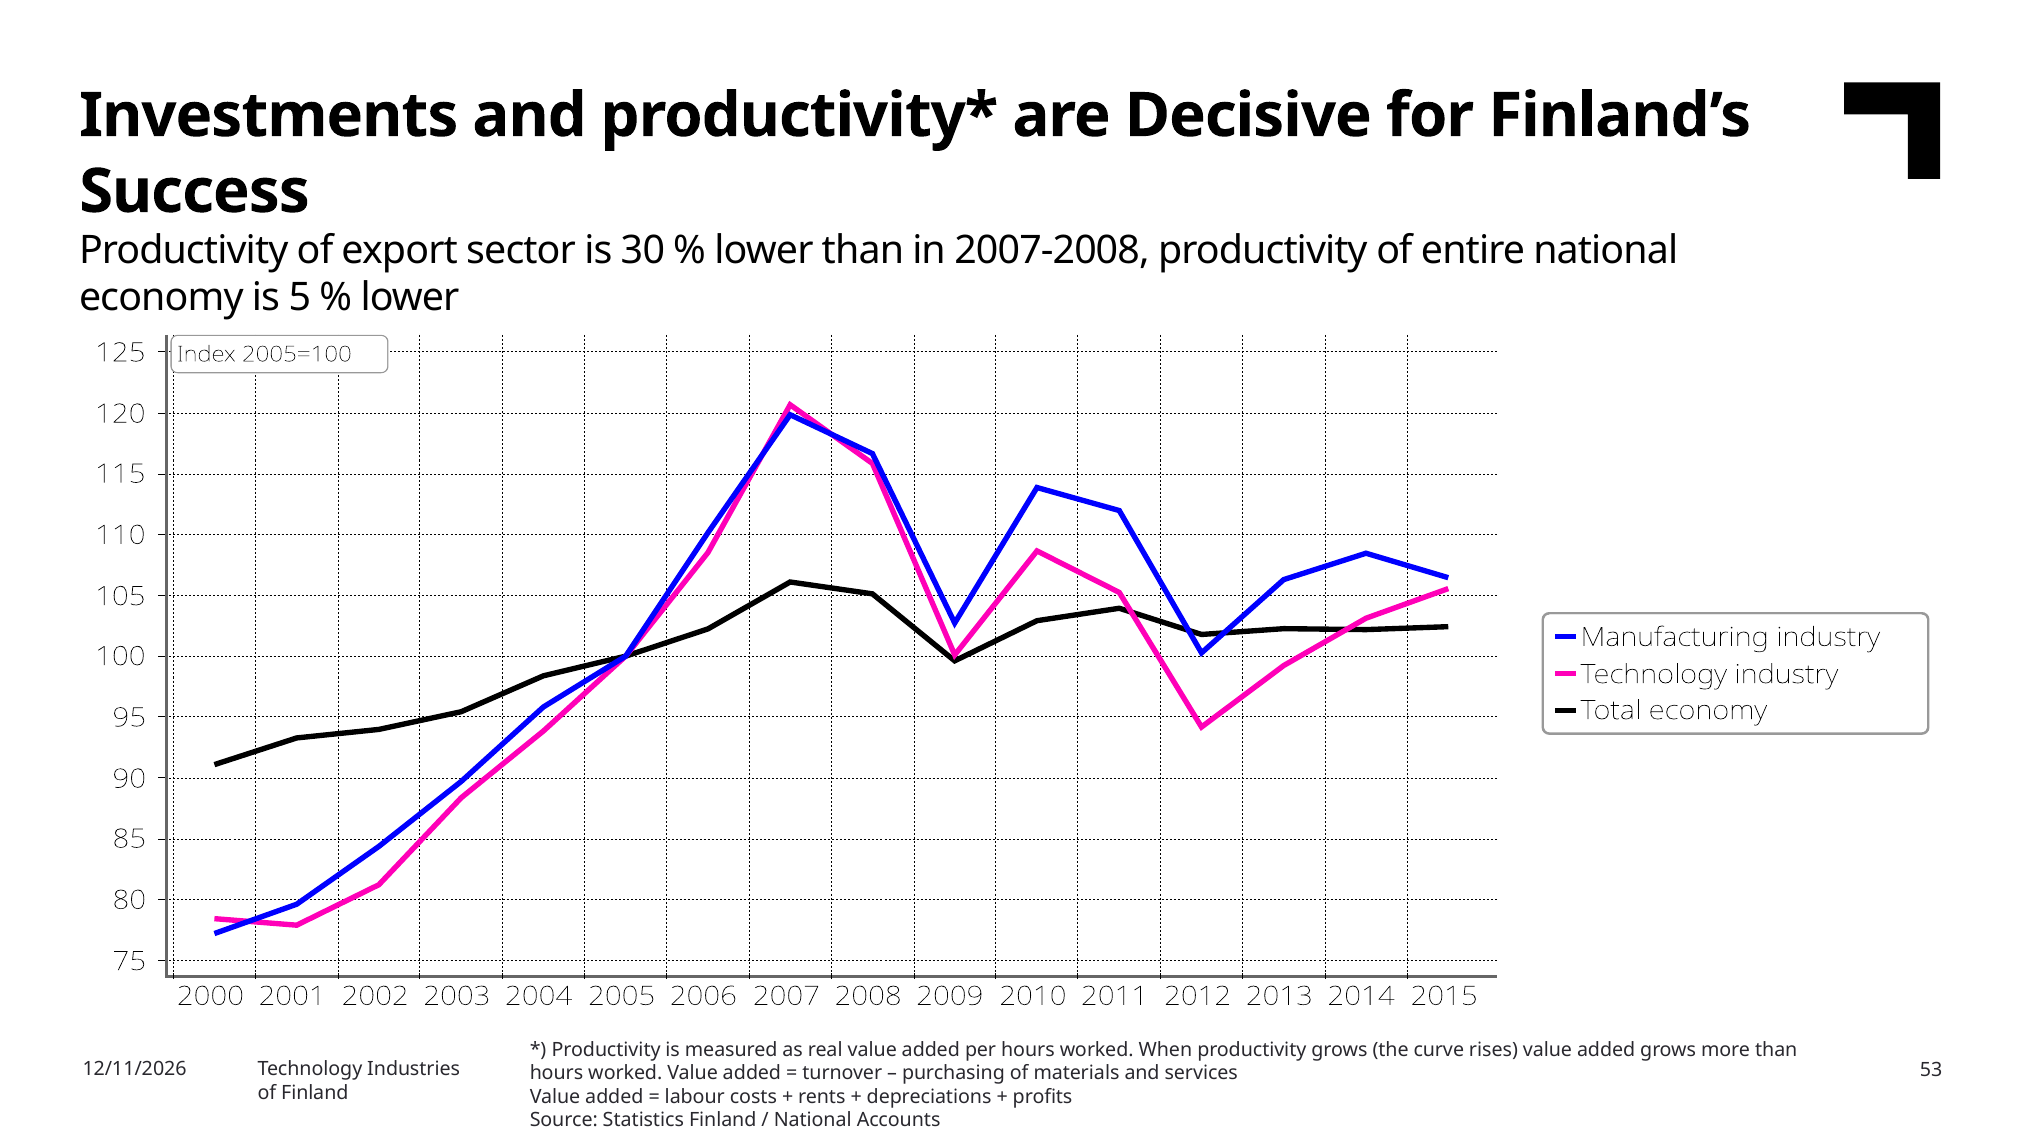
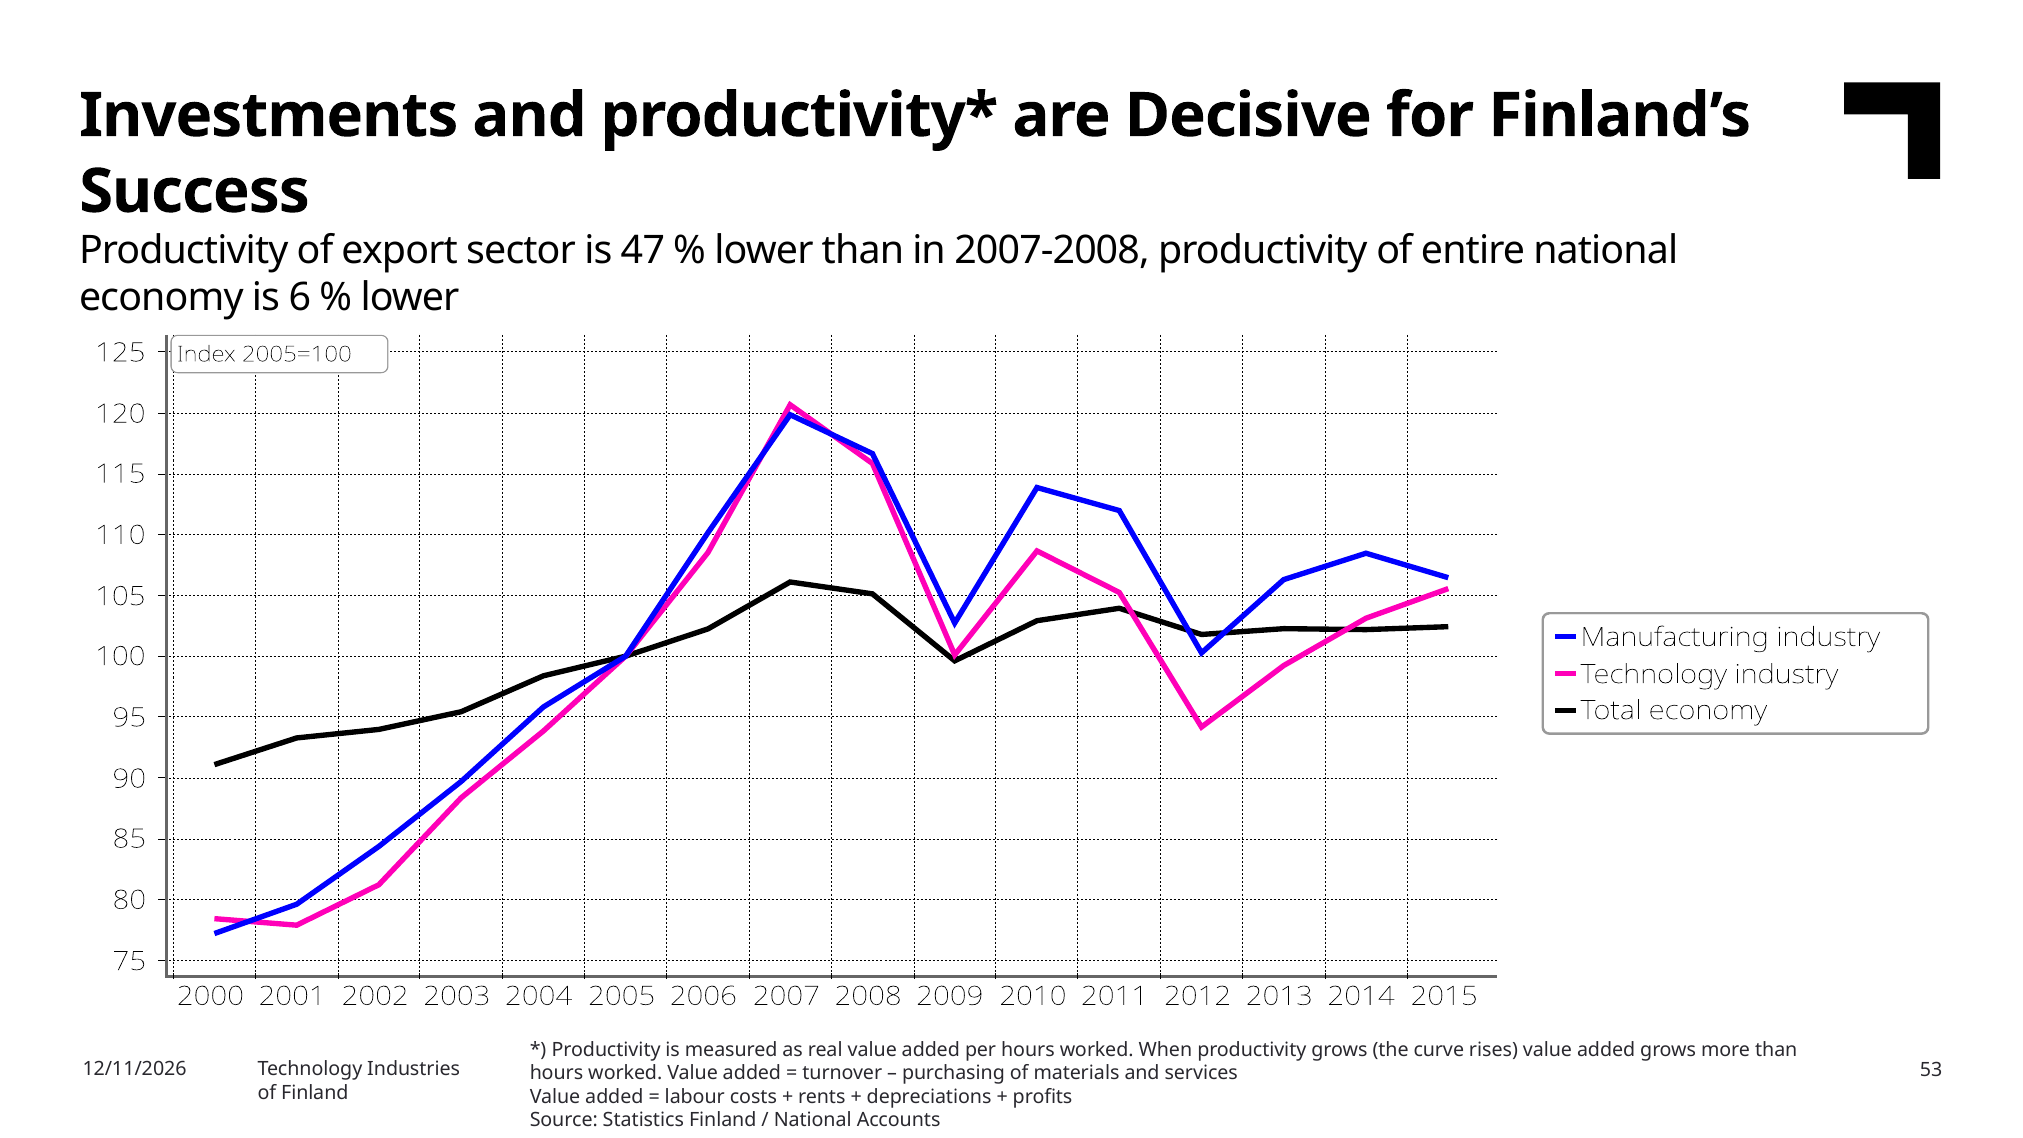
30: 30 -> 47 (643, 251)
5: 5 -> 6 (300, 298)
